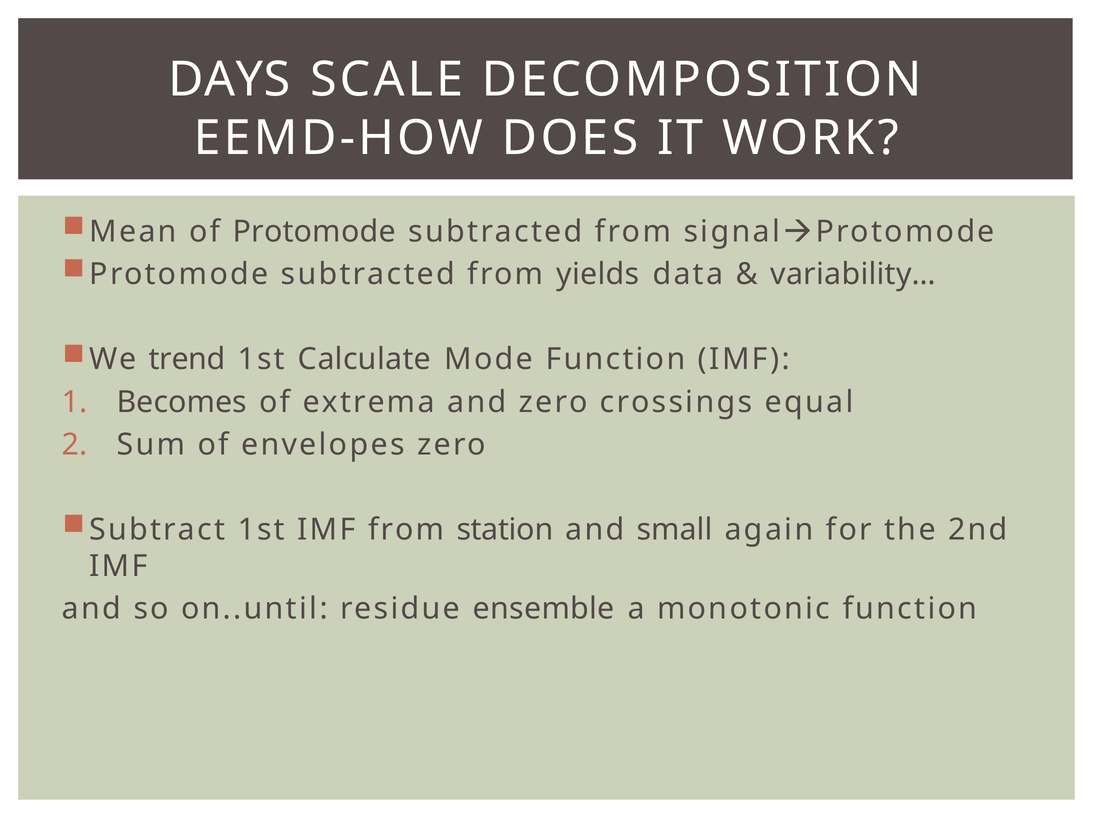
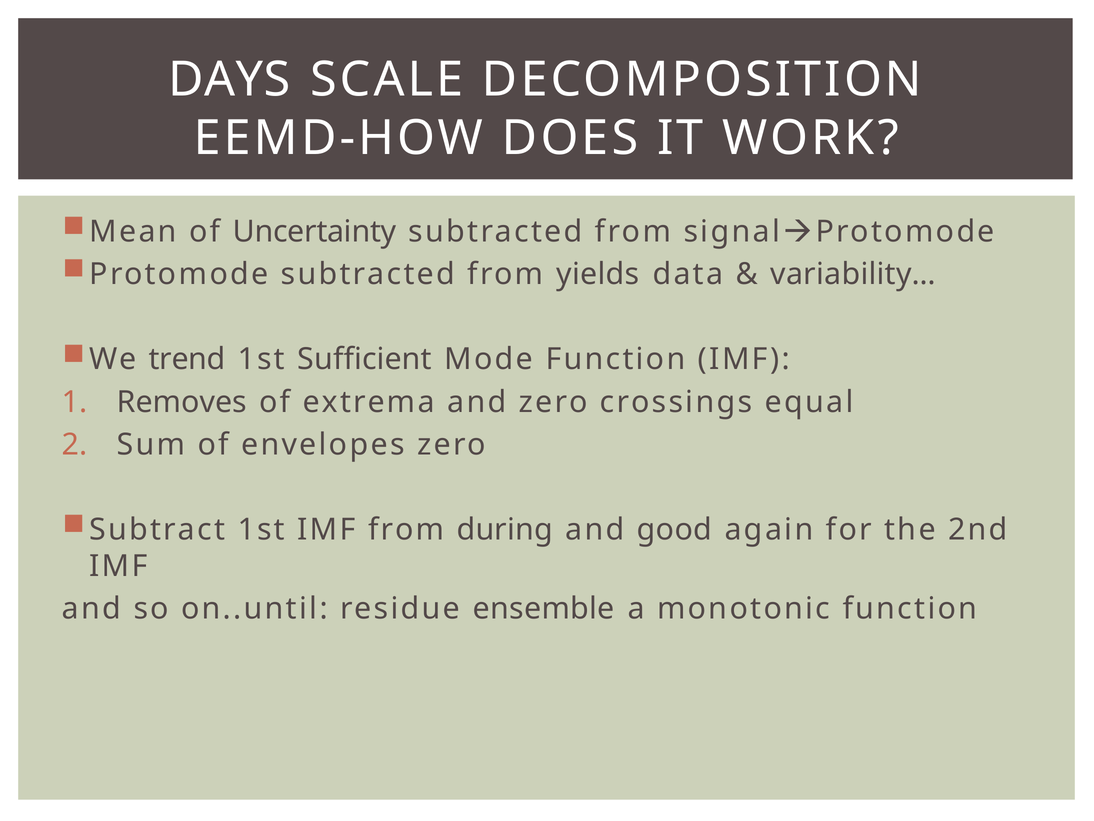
of Protomode: Protomode -> Uncertainty (314, 232)
Calculate: Calculate -> Sufficient (365, 359)
Becomes: Becomes -> Removes (182, 402)
station: station -> during (505, 529)
small: small -> good (674, 529)
